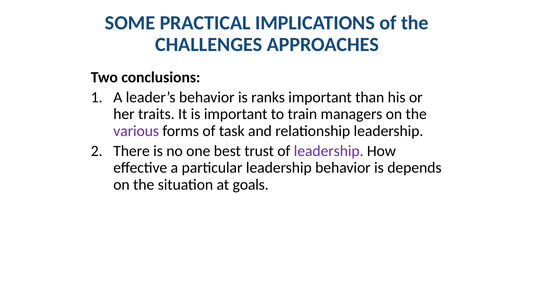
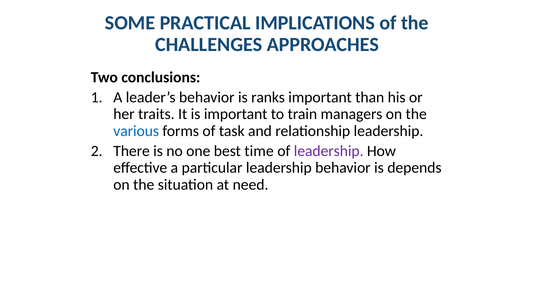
various colour: purple -> blue (136, 131)
trust: trust -> time (259, 151)
goals: goals -> need (251, 184)
